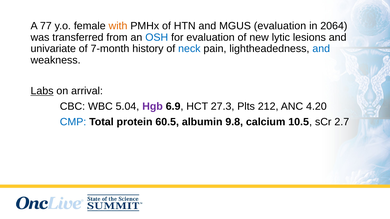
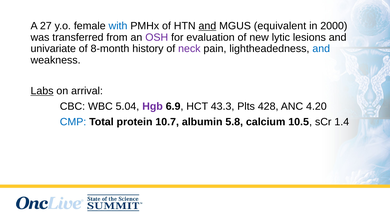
77: 77 -> 27 (46, 26)
with colour: orange -> blue (118, 26)
and underline: none -> present (207, 26)
MGUS evaluation: evaluation -> equivalent (280, 26)
2064: 2064 -> 2000 (334, 26)
OSH colour: blue -> purple (157, 37)
7-month: 7-month -> 8-month (110, 49)
neck colour: blue -> purple (189, 49)
27.3: 27.3 -> 43.3 (223, 107)
212: 212 -> 428 (268, 107)
60.5: 60.5 -> 10.7 (167, 122)
9.8: 9.8 -> 5.8 (234, 122)
2.7: 2.7 -> 1.4 (342, 122)
